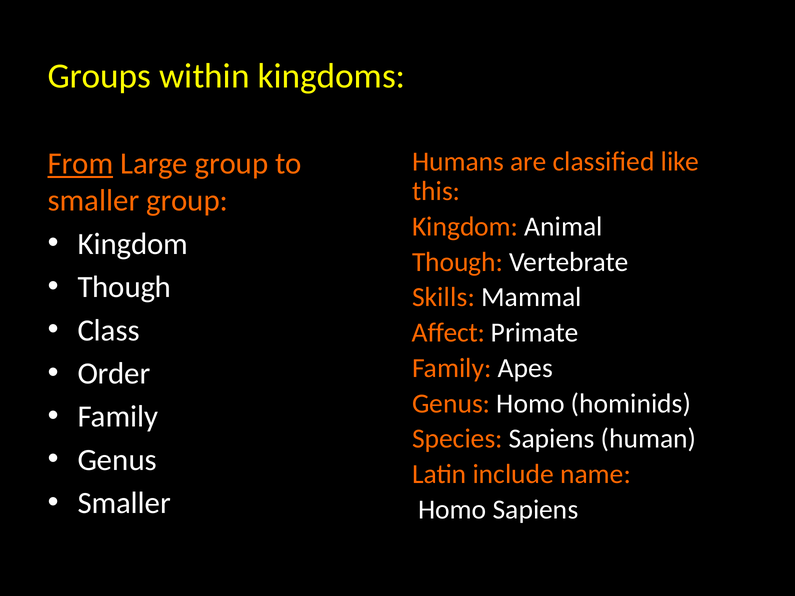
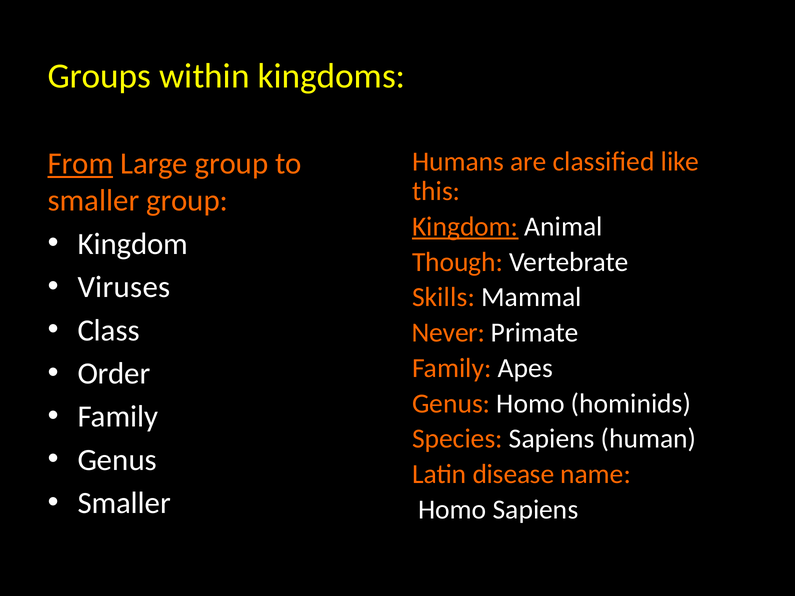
Kingdom underline: none -> present (465, 227)
Though: Though -> Viruses (124, 287)
Affect: Affect -> Never (449, 333)
include: include -> disease (513, 474)
